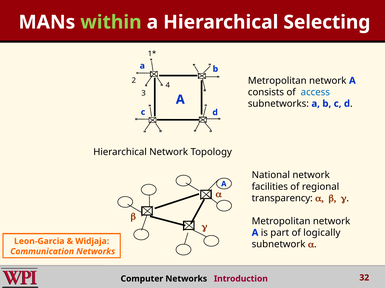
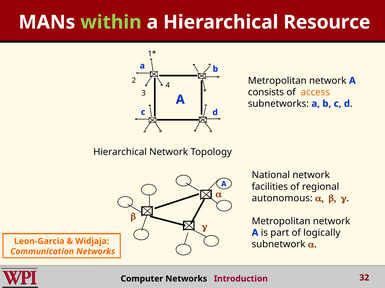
Selecting: Selecting -> Resource (327, 22)
access colour: blue -> orange (315, 92)
transparency: transparency -> autonomous (282, 199)
